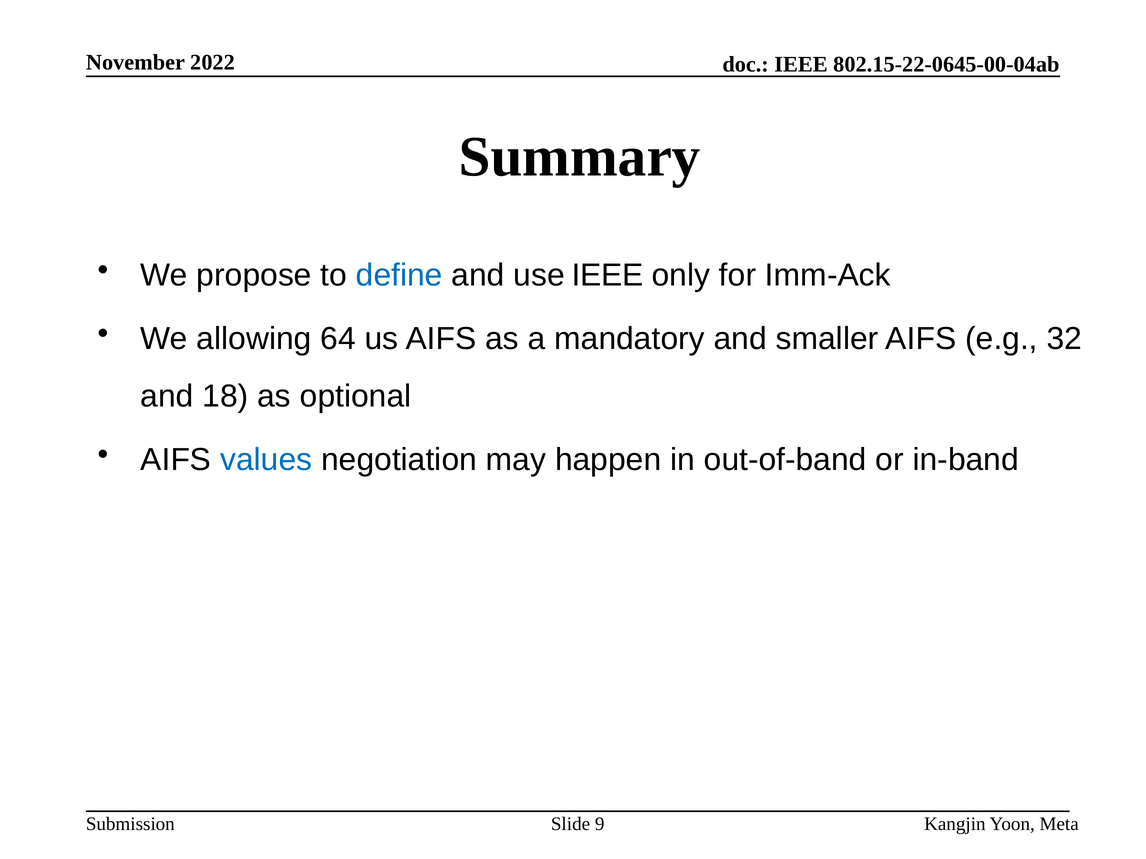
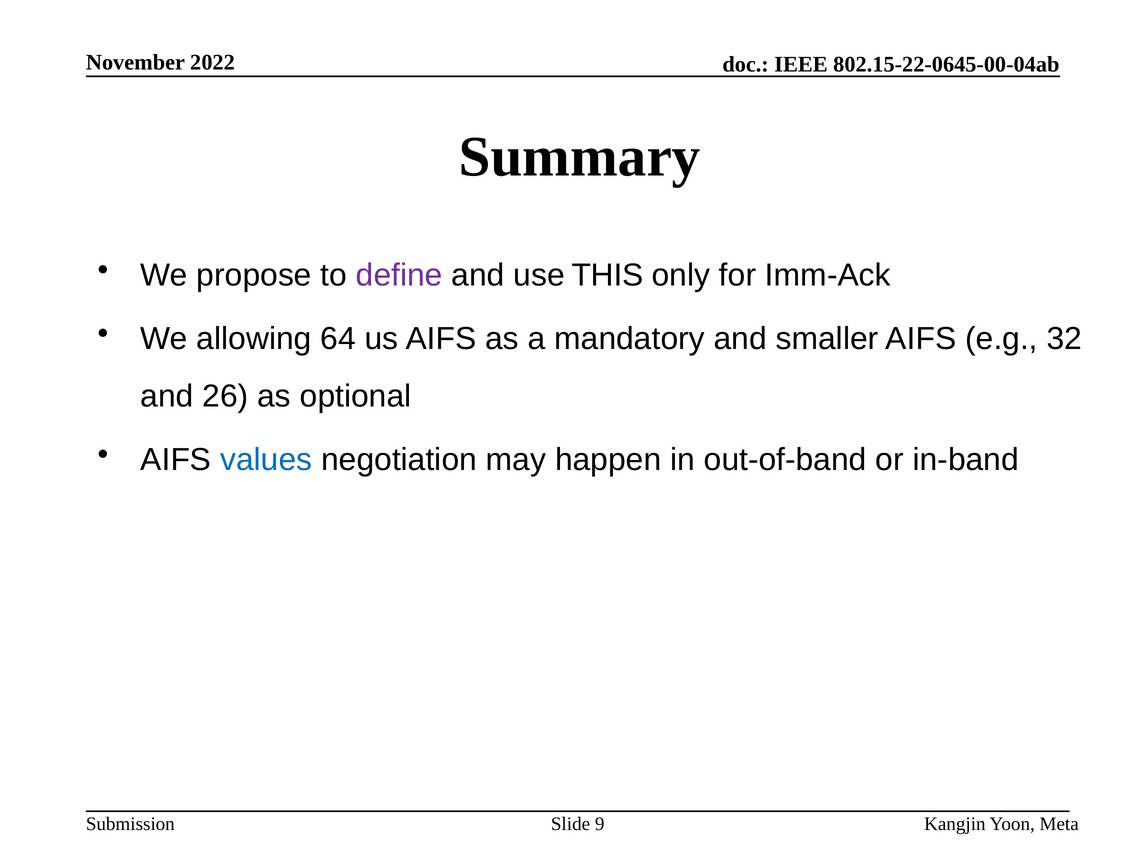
define colour: blue -> purple (399, 275)
use IEEE: IEEE -> THIS (608, 275)
18: 18 -> 26 (225, 396)
